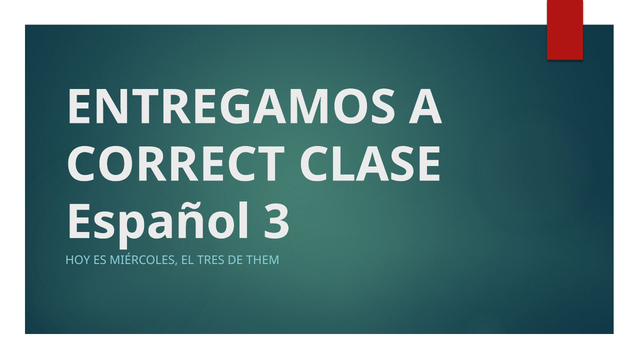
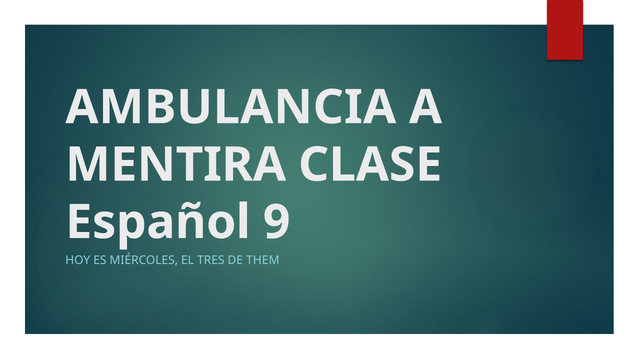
ENTREGAMOS: ENTREGAMOS -> AMBULANCIA (231, 108)
CORRECT: CORRECT -> MENTIRA (176, 165)
3: 3 -> 9 (277, 223)
